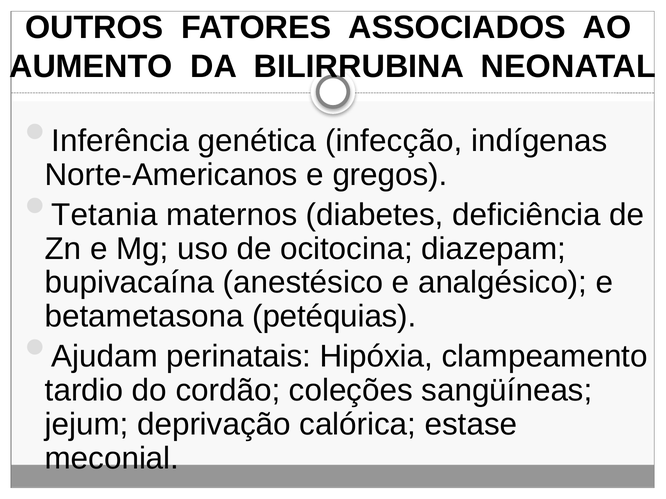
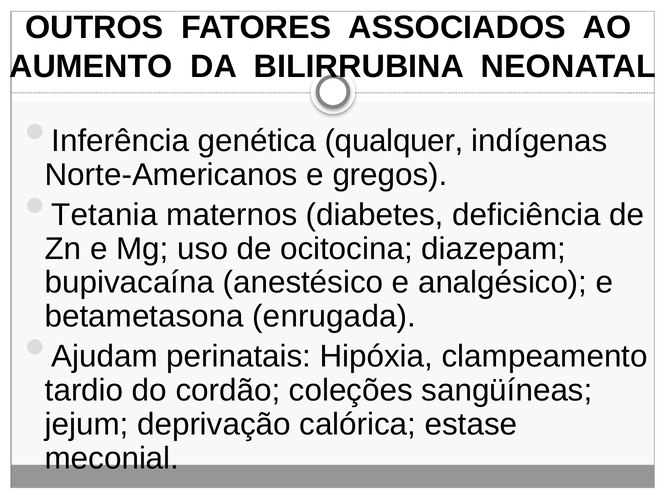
infecção: infecção -> qualquer (394, 141)
petéquias: petéquias -> enrugada (334, 317)
